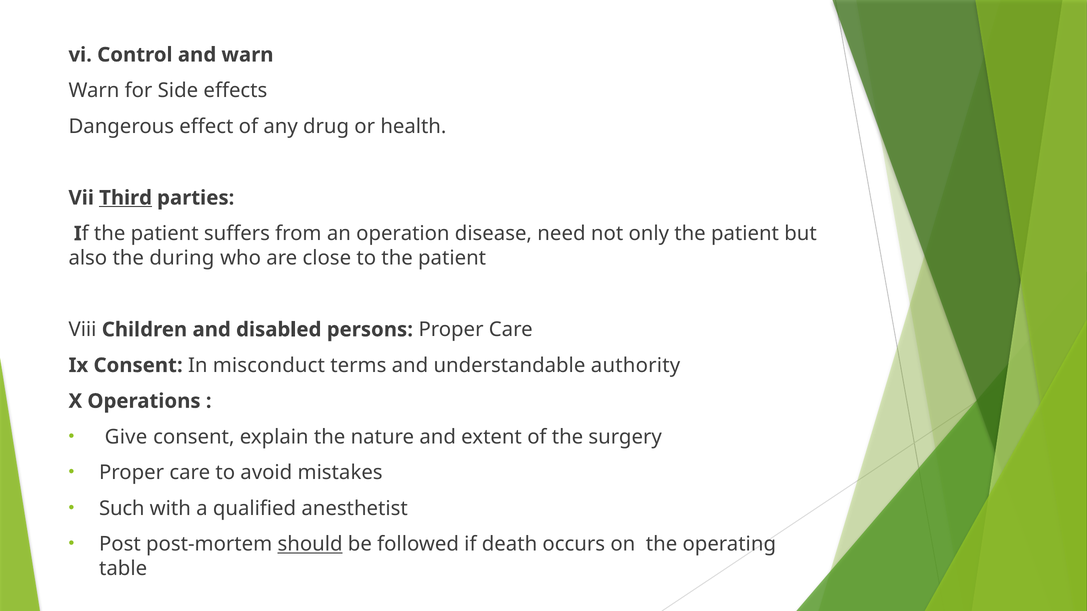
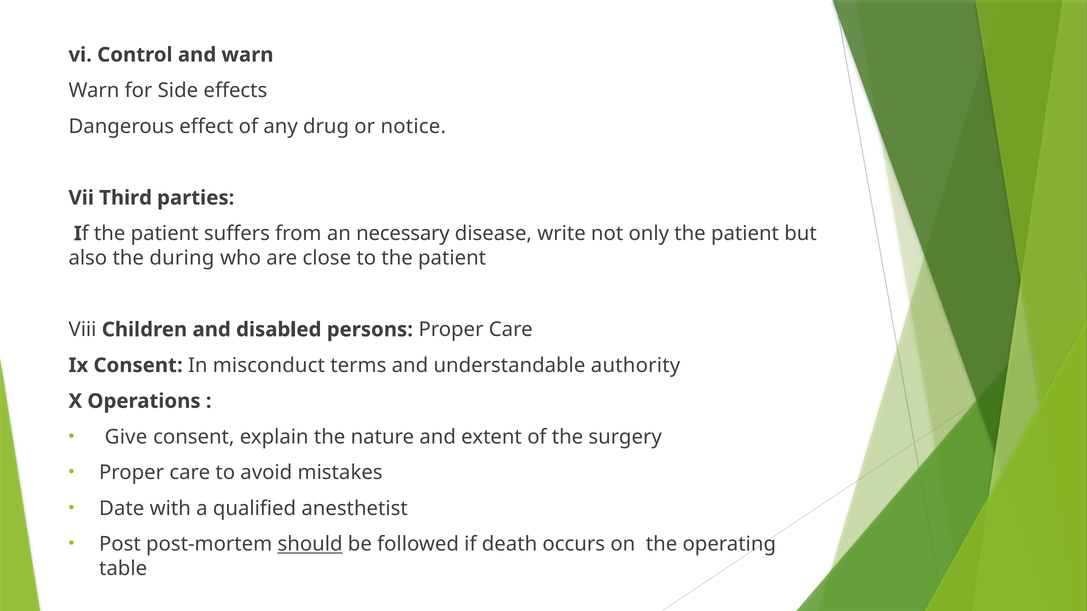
health: health -> notice (413, 126)
Third underline: present -> none (126, 198)
operation: operation -> necessary (403, 234)
need: need -> write (562, 234)
Such: Such -> Date (122, 509)
